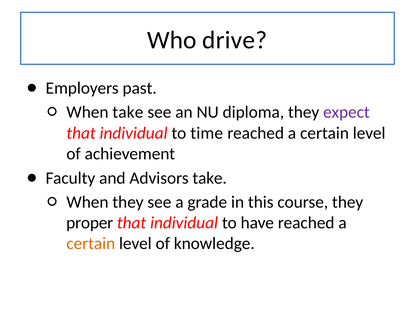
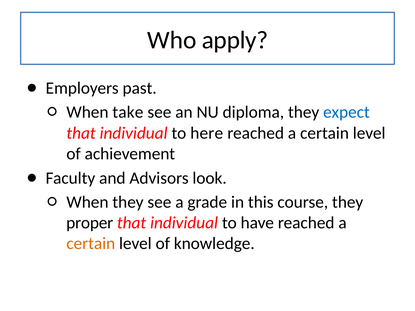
drive: drive -> apply (235, 40)
expect colour: purple -> blue (346, 112)
time: time -> here (207, 133)
Advisors take: take -> look (210, 178)
